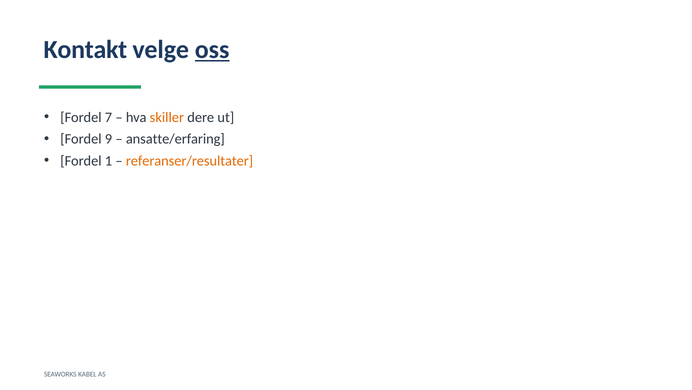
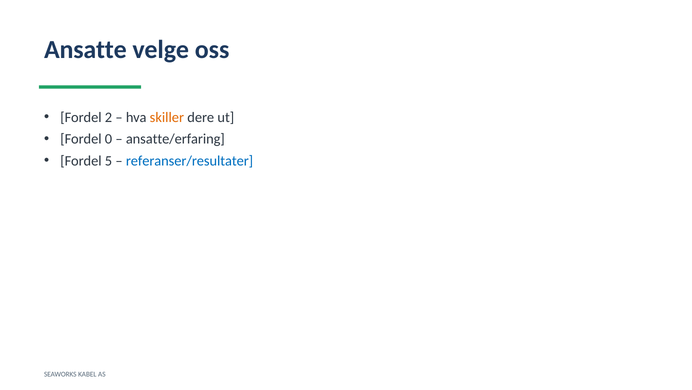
Kontakt: Kontakt -> Ansatte (85, 49)
oss underline: present -> none (212, 49)
7: 7 -> 2 (109, 117)
9: 9 -> 0 (109, 139)
1: 1 -> 5 (109, 160)
referanser/resultater colour: orange -> blue (190, 160)
